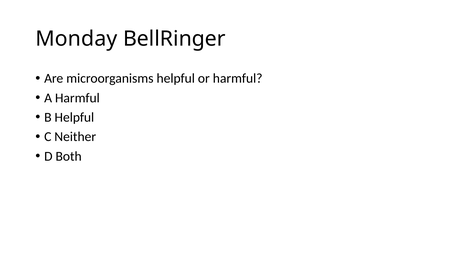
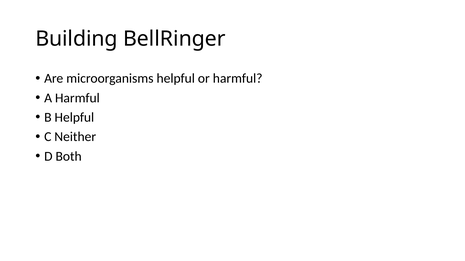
Monday: Monday -> Building (77, 39)
